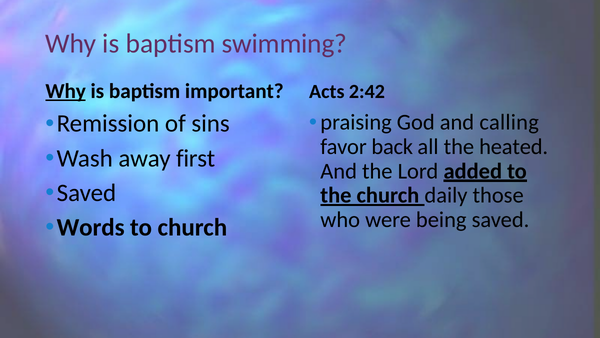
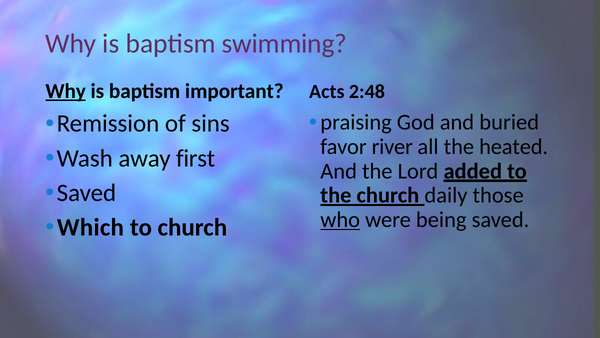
2:42: 2:42 -> 2:48 (367, 92)
calling: calling -> buried (509, 122)
back: back -> river (392, 147)
who underline: none -> present (340, 219)
Words: Words -> Which (90, 227)
